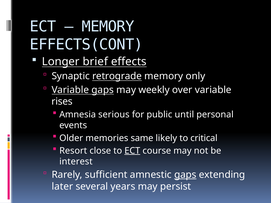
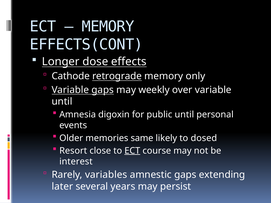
brief: brief -> dose (95, 62)
Synaptic: Synaptic -> Cathode (71, 76)
rises: rises -> until (62, 102)
serious: serious -> digoxin (114, 115)
critical: critical -> dosed (204, 138)
sufficient: sufficient -> variables (106, 175)
gaps underline: present -> none (185, 175)
